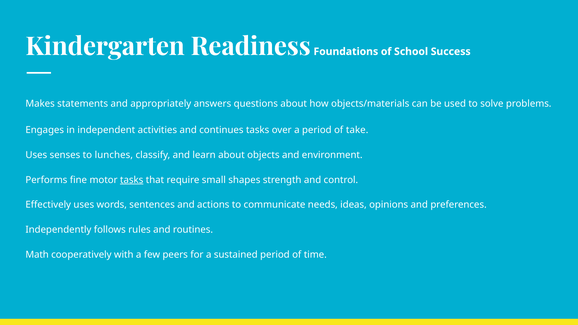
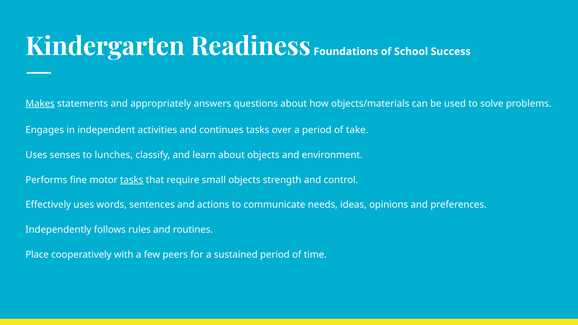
Makes underline: none -> present (40, 104)
small shapes: shapes -> objects (244, 180)
Math: Math -> Place (37, 255)
